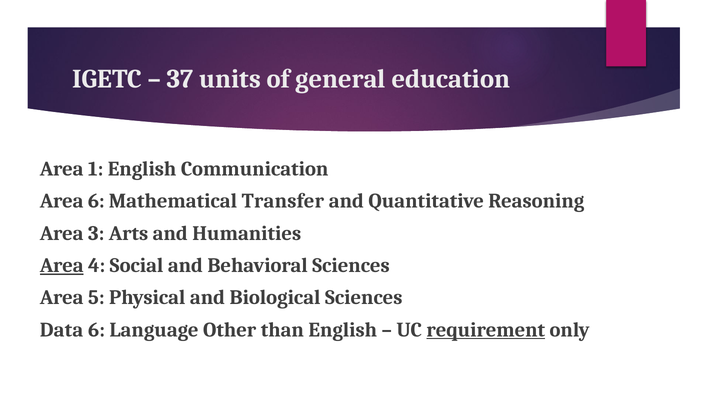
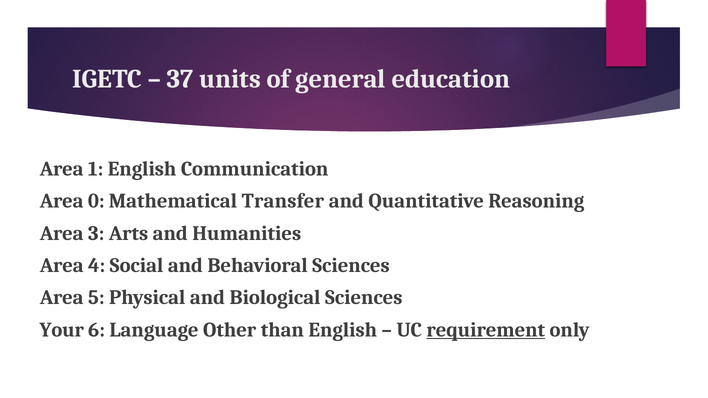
Area 6: 6 -> 0 (96, 201)
Area underline: present -> none (62, 266)
Data: Data -> Your (62, 330)
